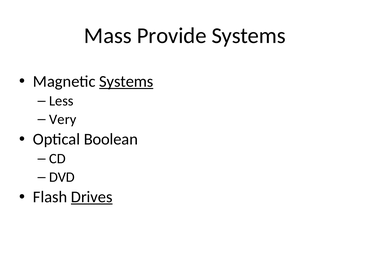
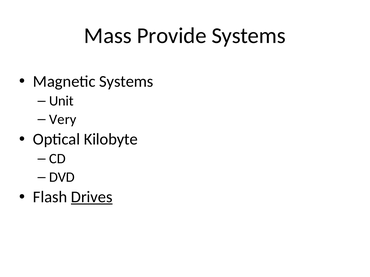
Systems underline: present -> none (126, 82)
Less: Less -> Unit (61, 101)
Boolean: Boolean -> Kilobyte (111, 139)
